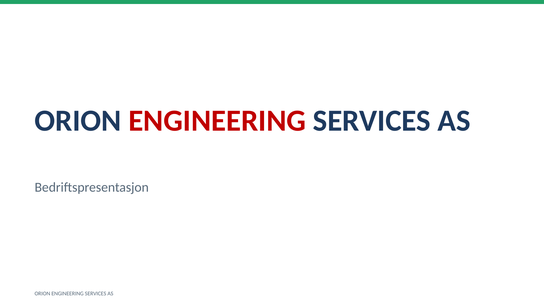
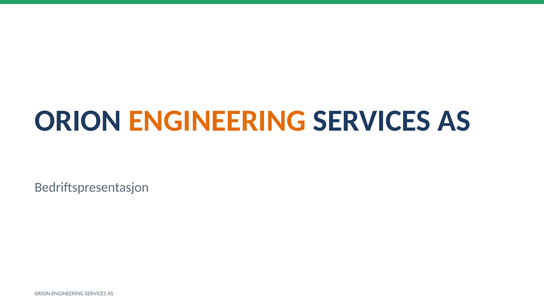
ENGINEERING colour: red -> orange (217, 121)
